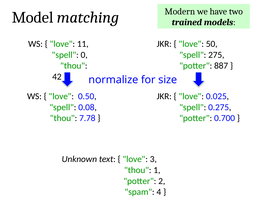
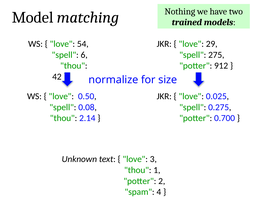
Modern: Modern -> Nothing (180, 11)
11: 11 -> 54 (83, 44)
50: 50 -> 29 (212, 44)
0: 0 -> 6 (84, 55)
887: 887 -> 912 (221, 66)
7.78: 7.78 -> 2.14 (87, 118)
